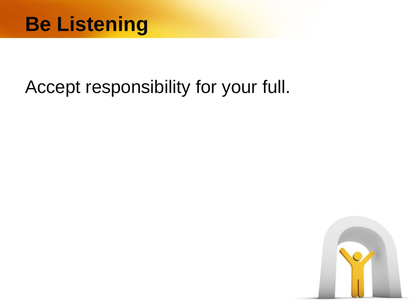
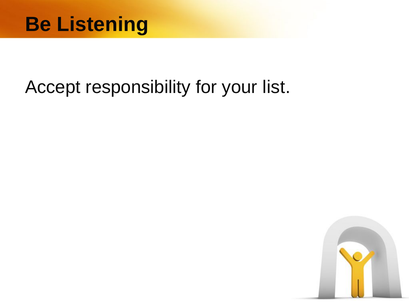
full: full -> list (276, 87)
